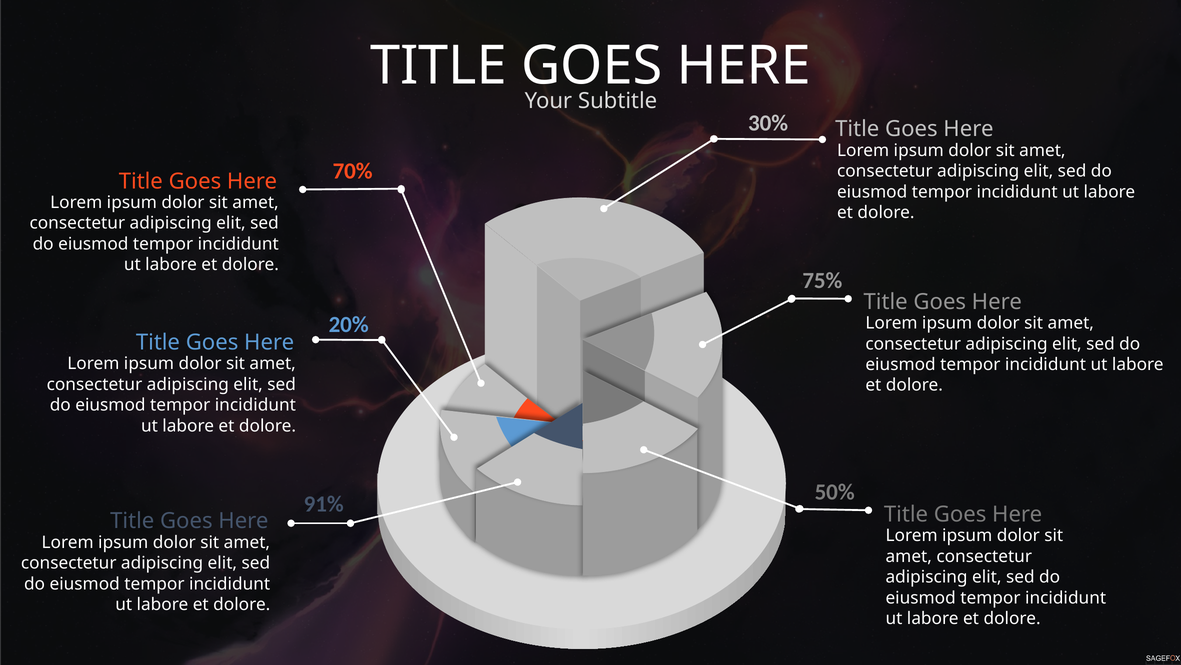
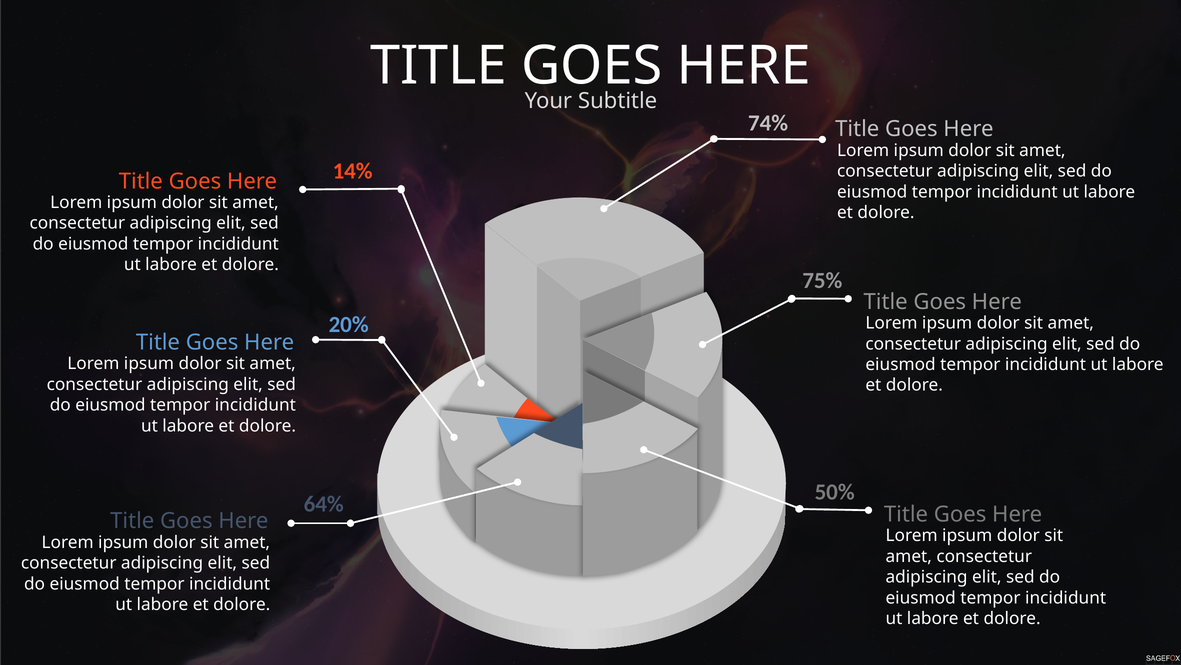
30%: 30% -> 74% (768, 123)
70%: 70% -> 14% (353, 171)
91%: 91% -> 64% (324, 504)
